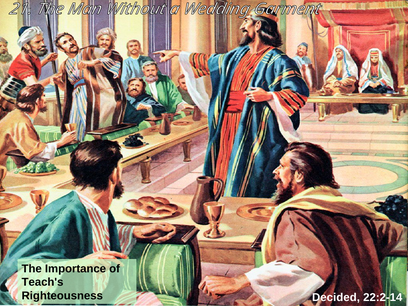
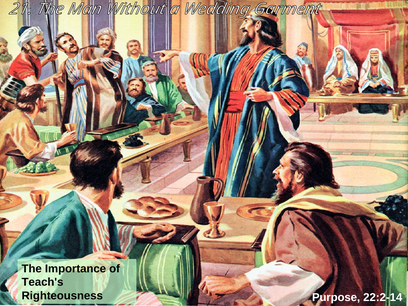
Decided: Decided -> Purpose (336, 298)
